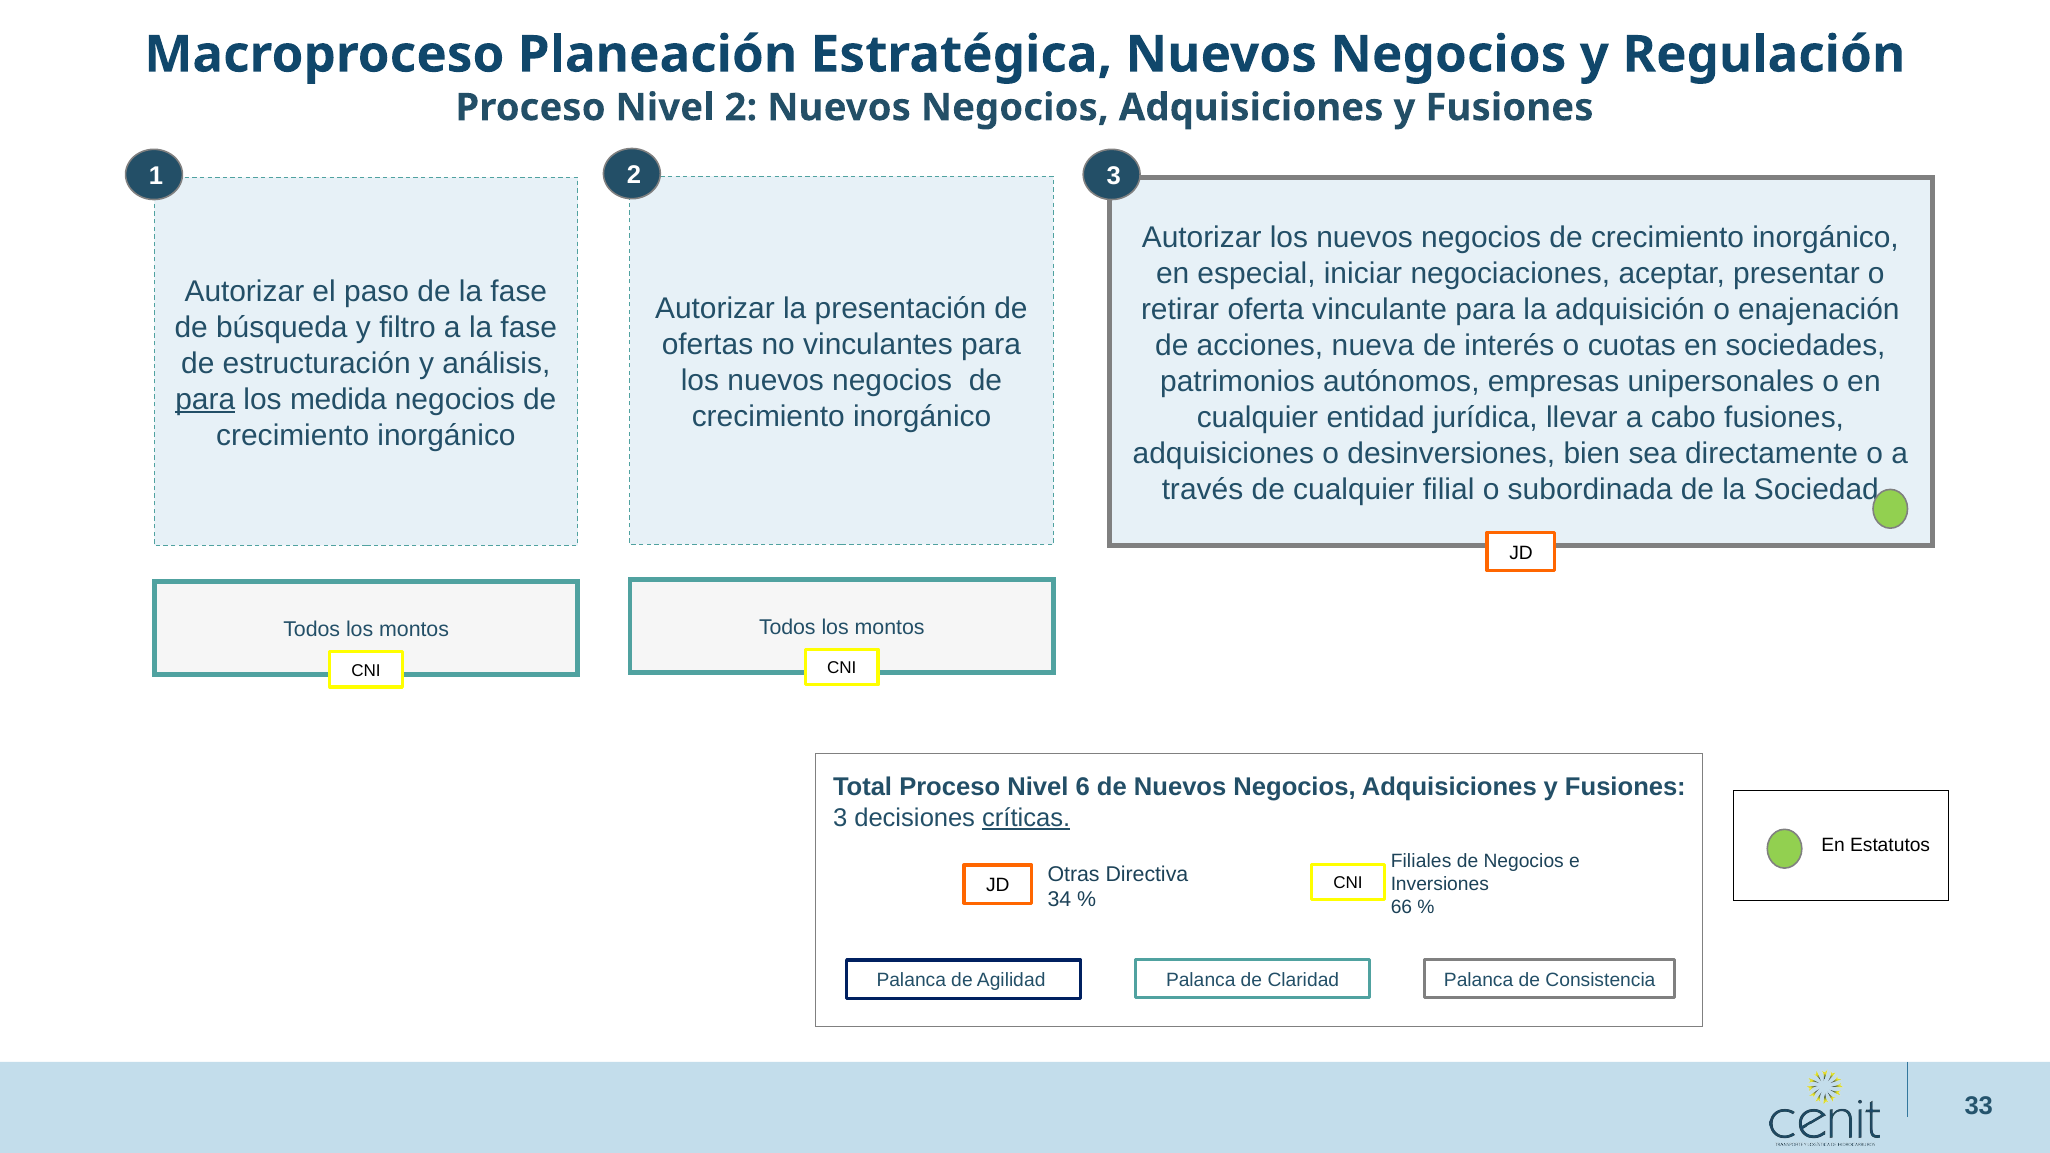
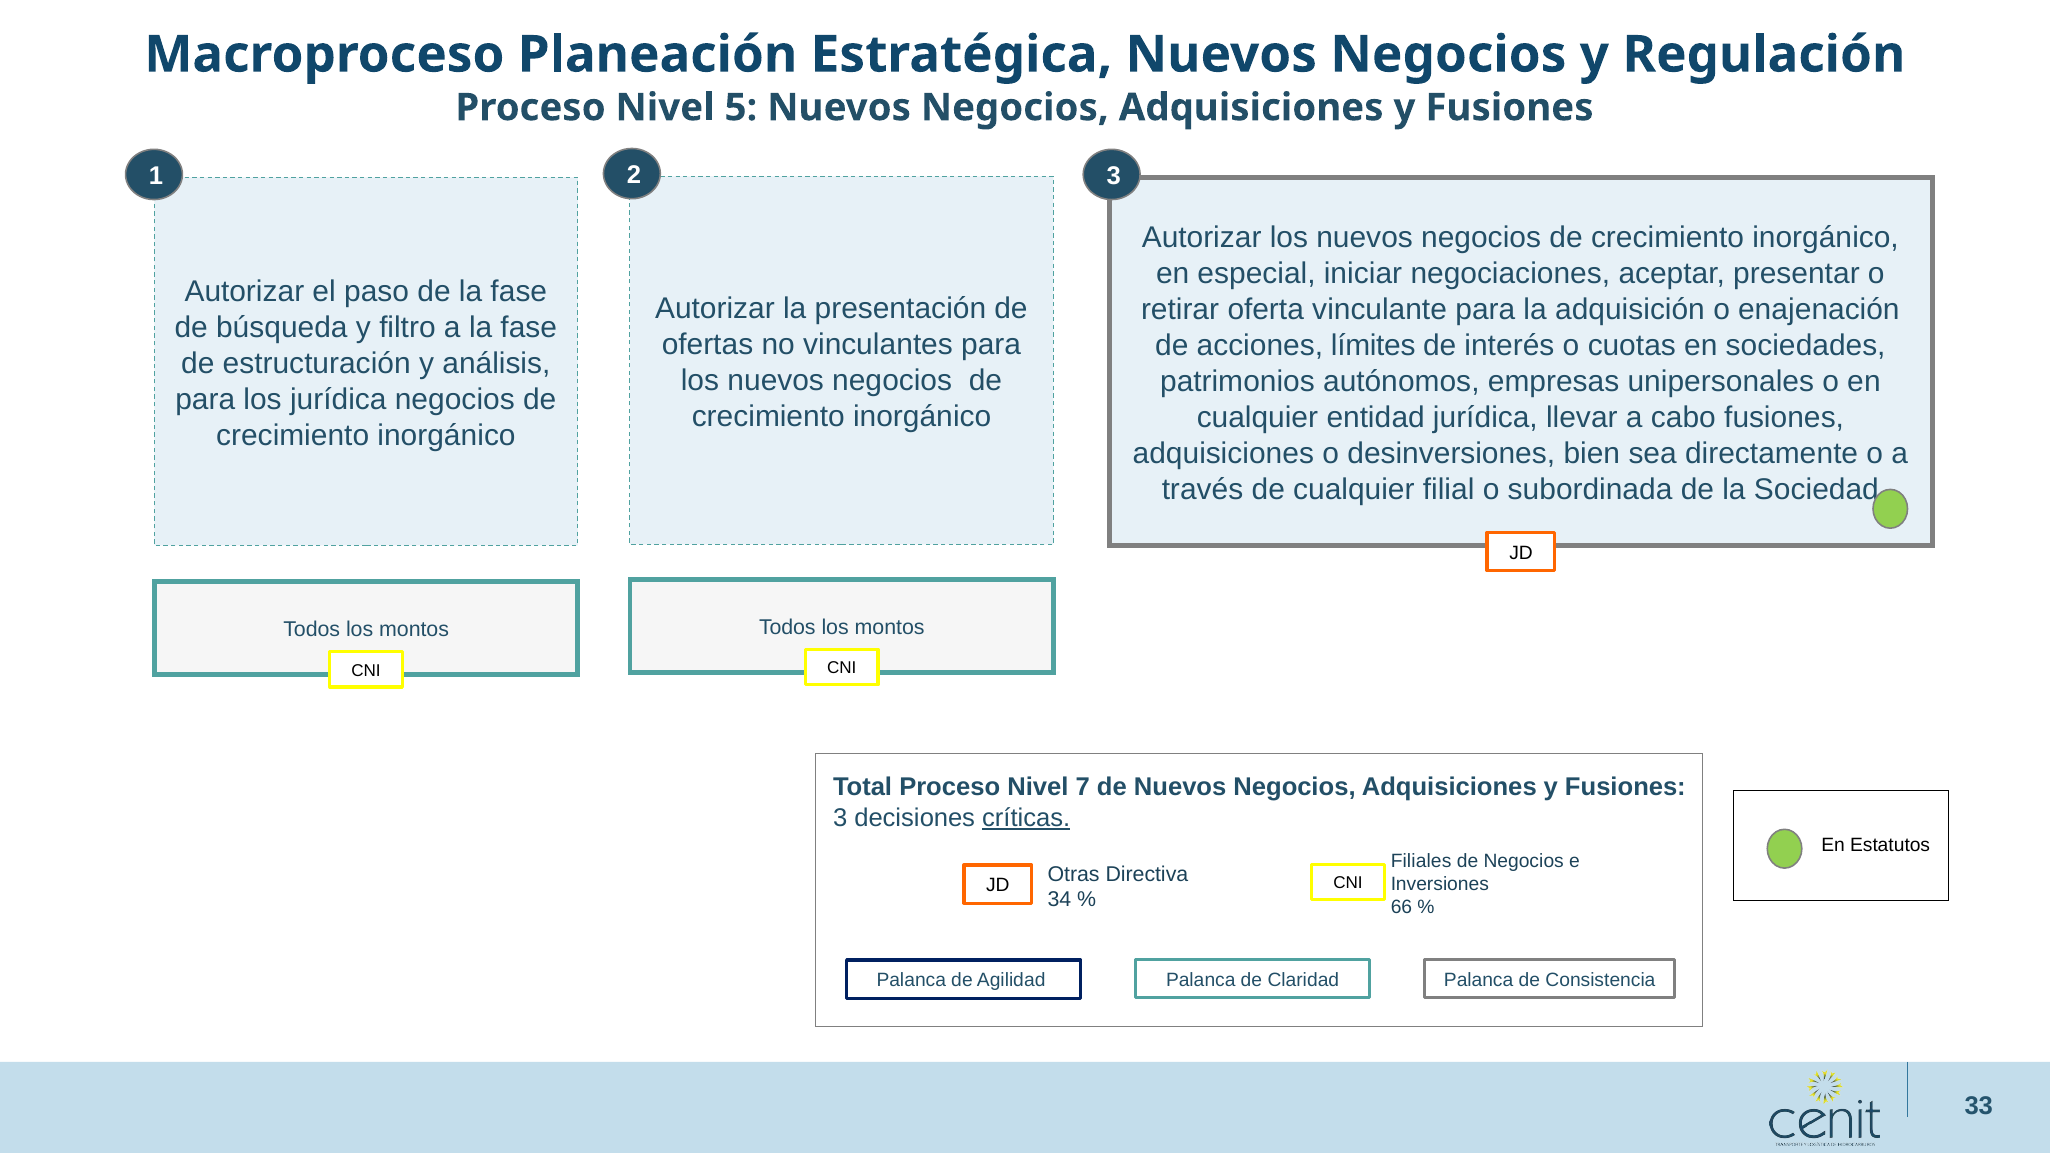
Nivel 2: 2 -> 5 (741, 108)
nueva: nueva -> límites (1373, 346)
para underline: present -> none (205, 399)
los medida: medida -> jurídica (338, 399)
6: 6 -> 7 (1083, 787)
